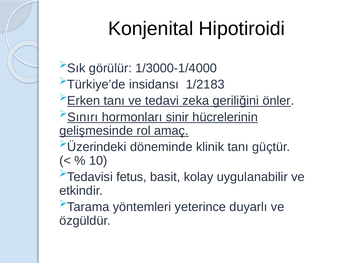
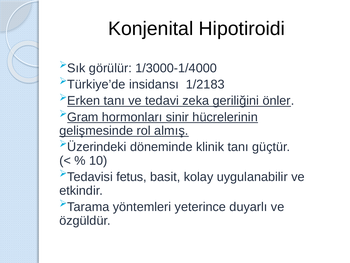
Sınırı: Sınırı -> Gram (83, 117)
amaç: amaç -> almış (171, 130)
